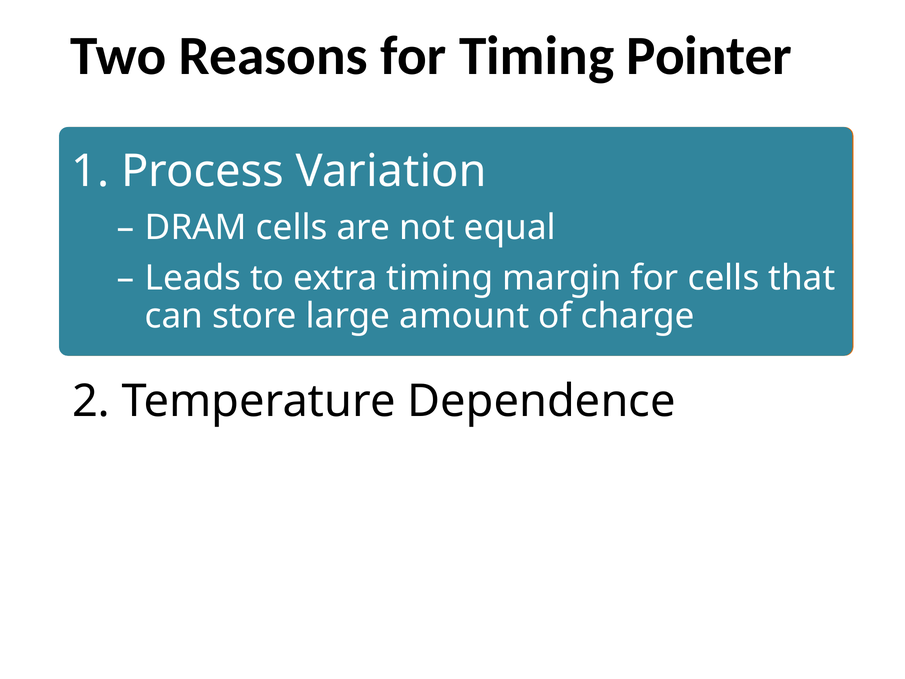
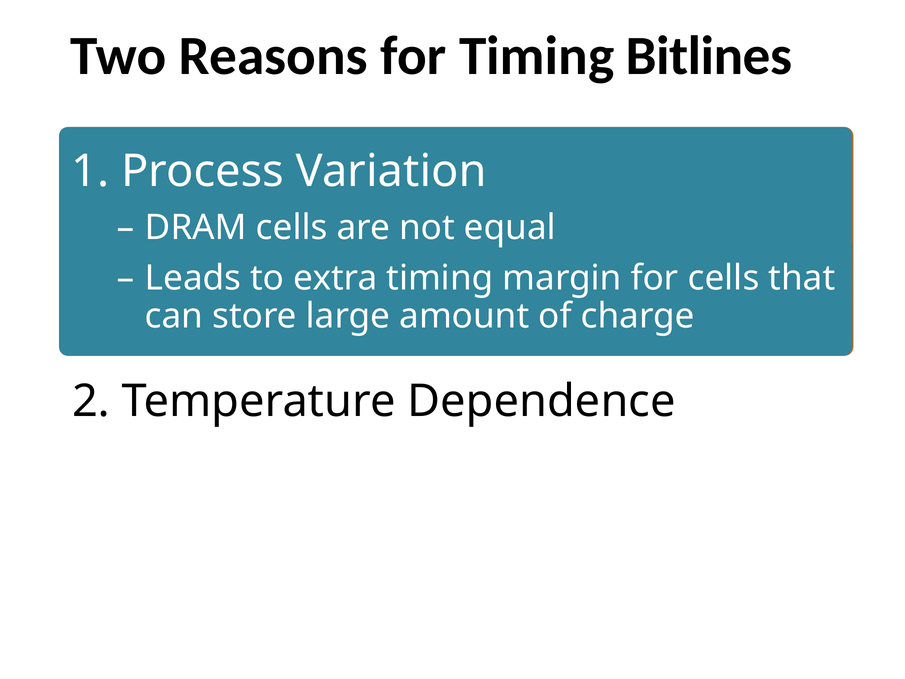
Pointer: Pointer -> Bitlines (709, 56)
